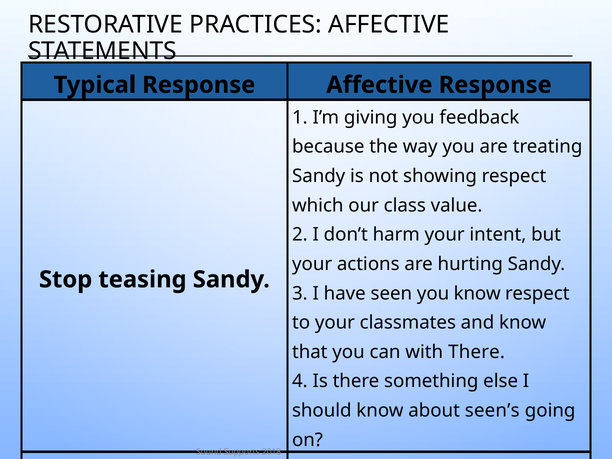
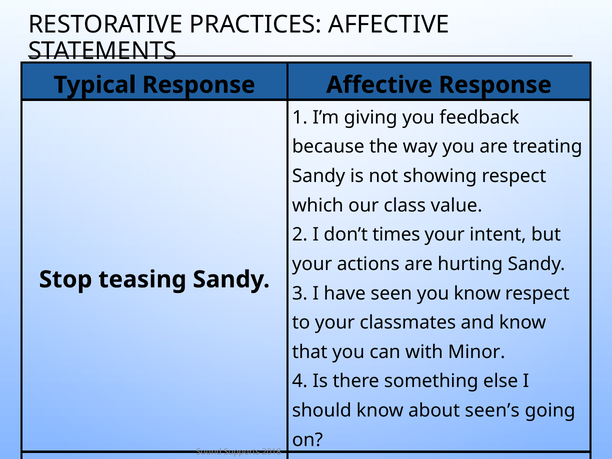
harm: harm -> times (396, 235)
with There: There -> Minor (477, 352)
